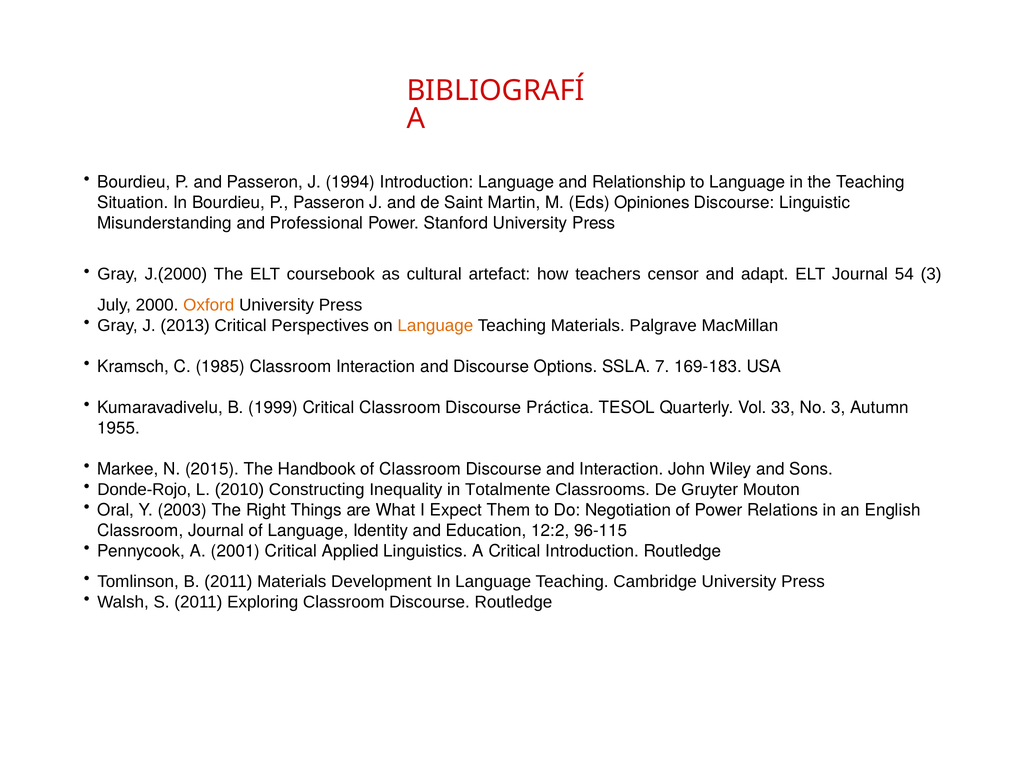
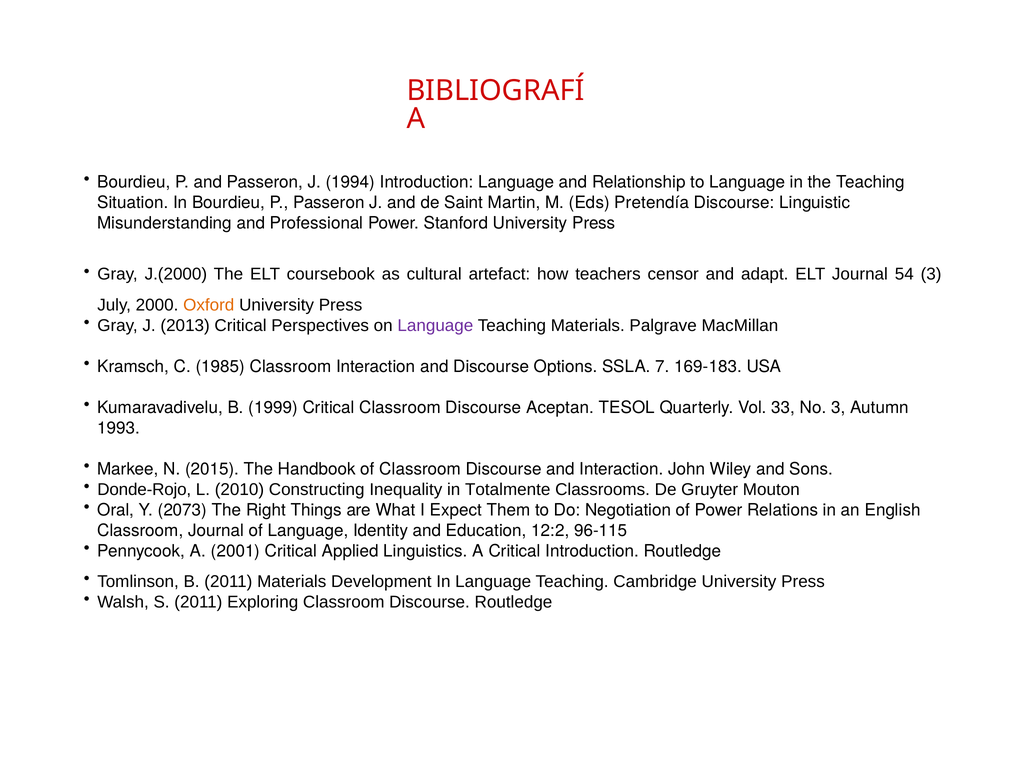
Opiniones: Opiniones -> Pretendía (652, 202)
Language colour: orange -> purple (435, 325)
Práctica: Práctica -> Aceptan (560, 407)
1955: 1955 -> 1993 (119, 428)
2003: 2003 -> 2073 (182, 510)
